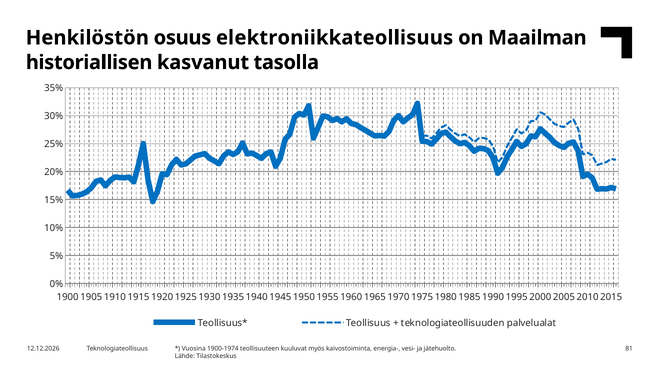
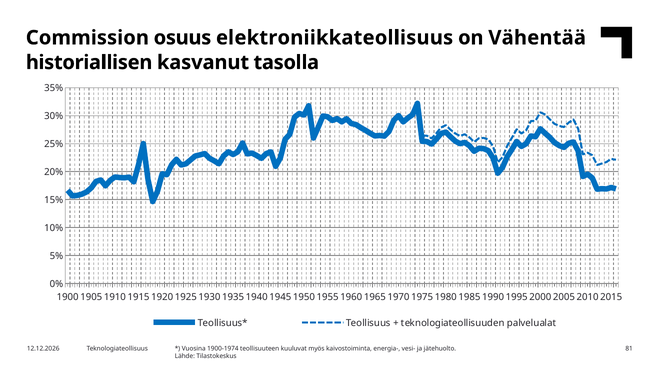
Henkilöstön: Henkilöstön -> Commission (87, 38)
Maailman: Maailman -> Vähentää (537, 38)
